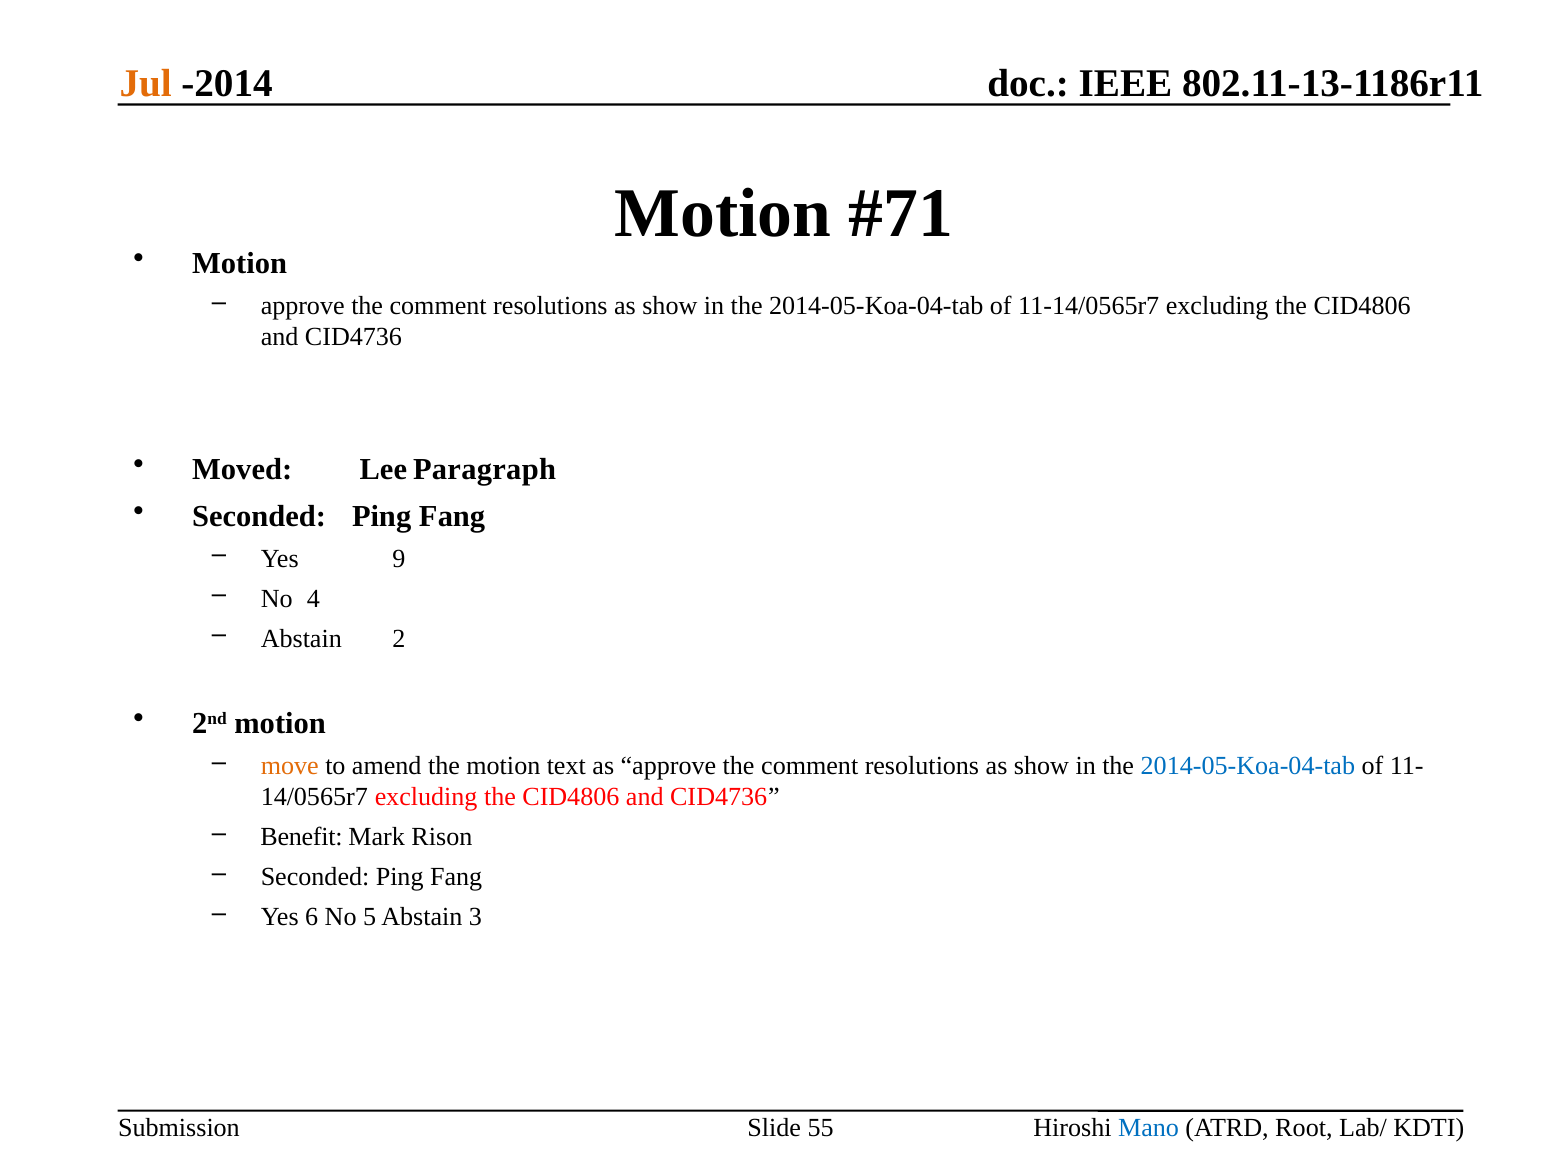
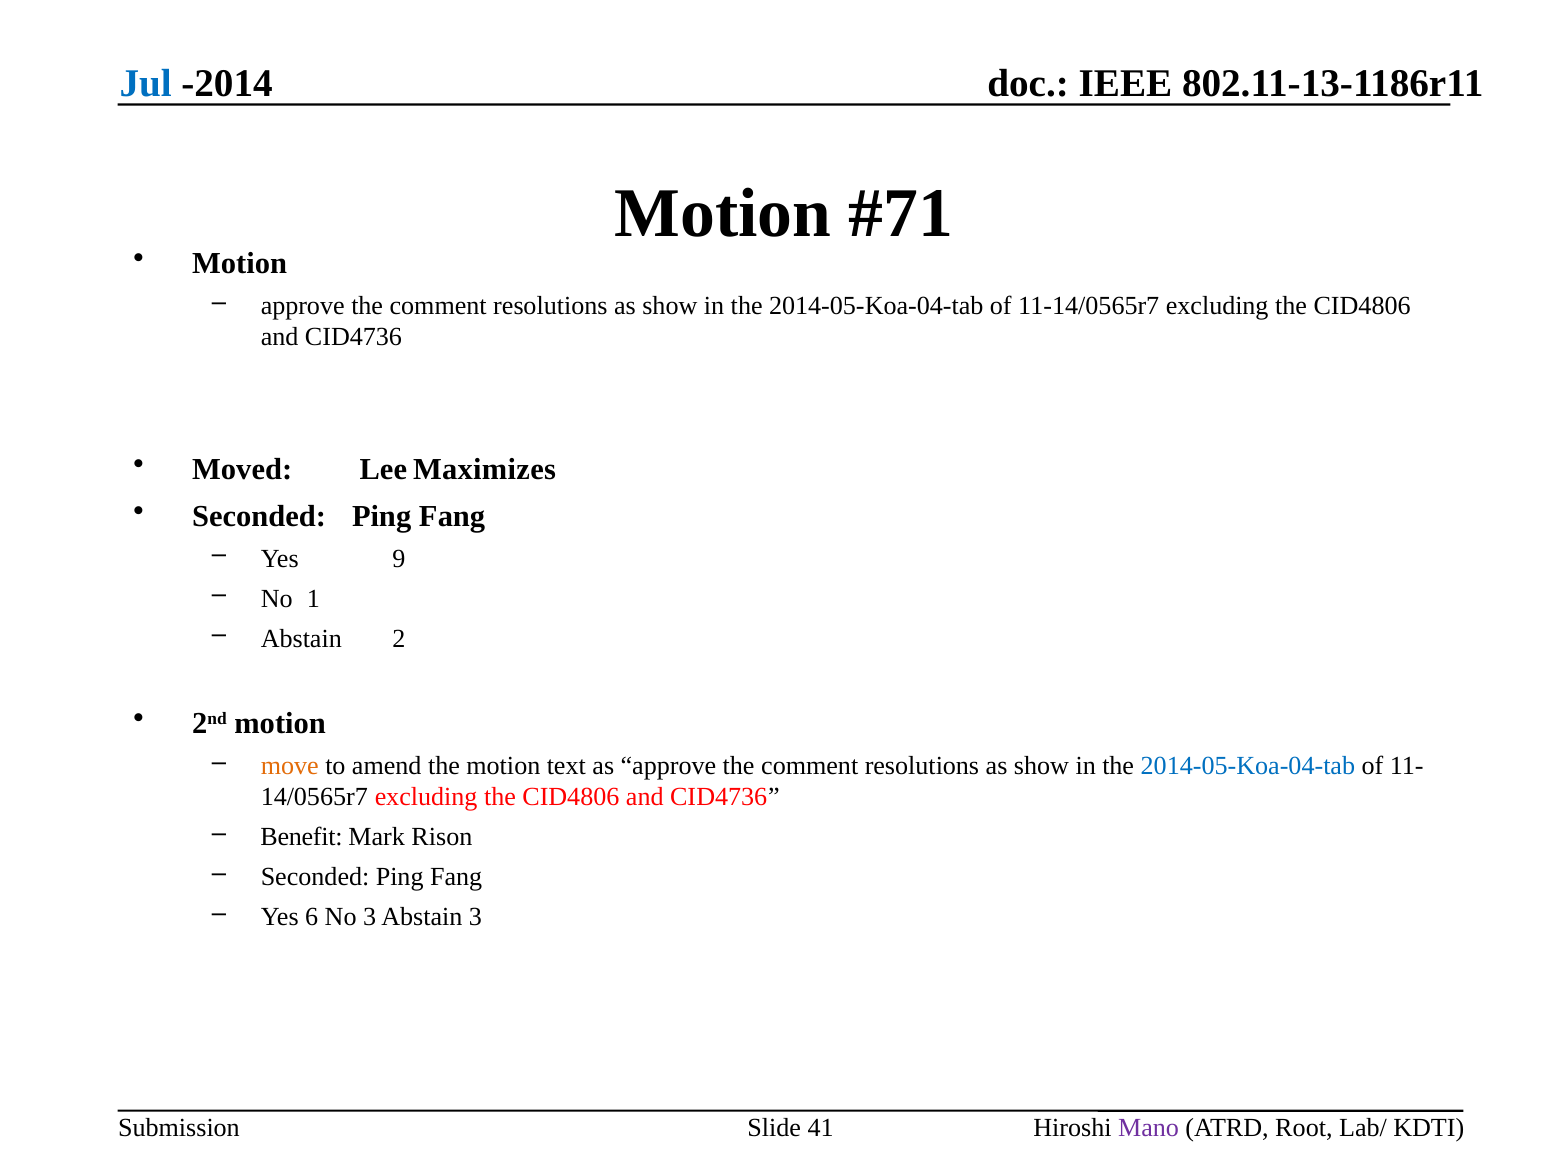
Jul colour: orange -> blue (146, 84)
Paragraph: Paragraph -> Maximizes (485, 469)
4: 4 -> 1 (313, 599)
No 5: 5 -> 3 (370, 917)
55: 55 -> 41 (821, 1128)
Mano colour: blue -> purple (1149, 1128)
